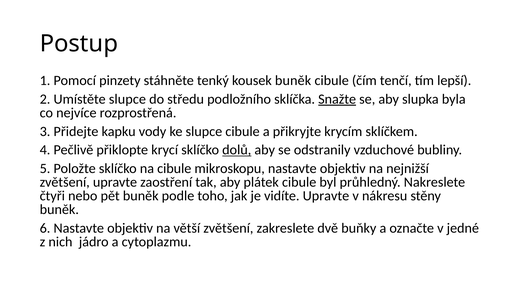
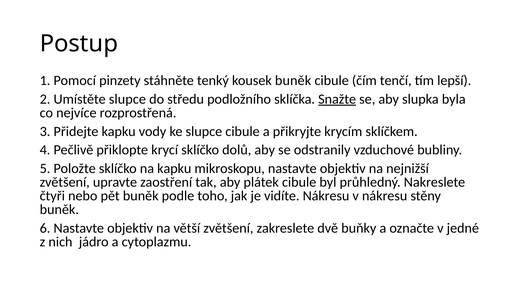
dolů underline: present -> none (237, 150)
na cibule: cibule -> kapku (174, 169)
vidíte Upravte: Upravte -> Nákresu (326, 196)
